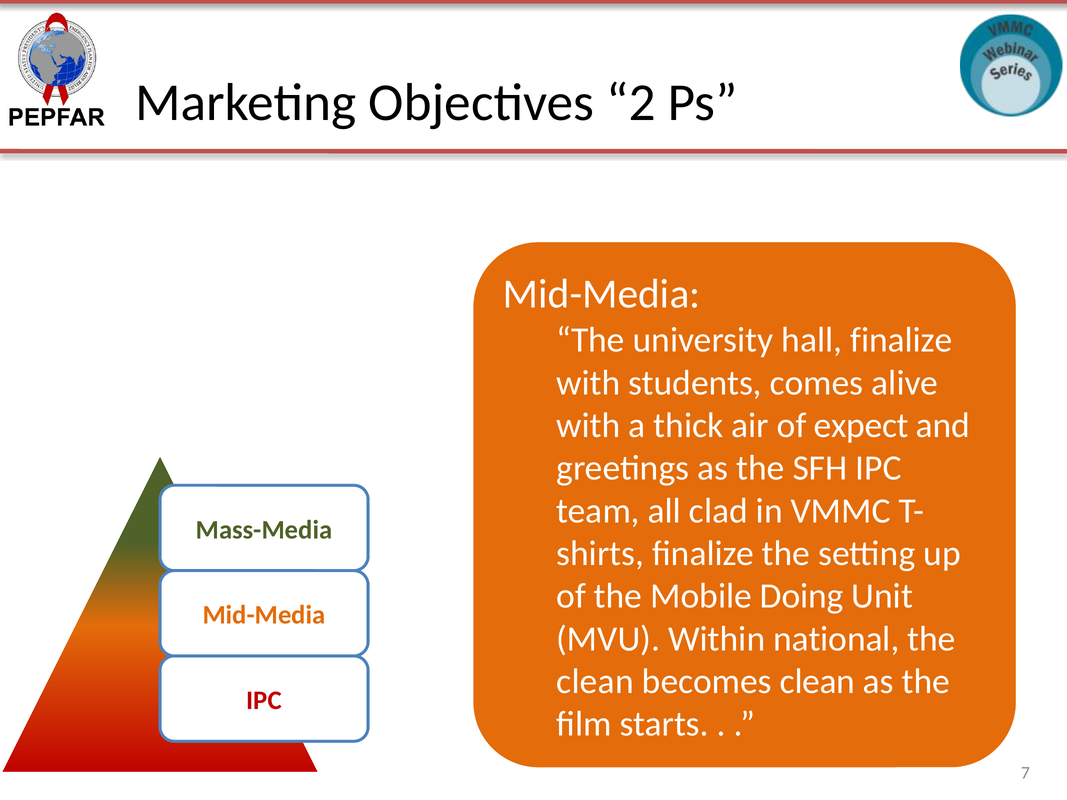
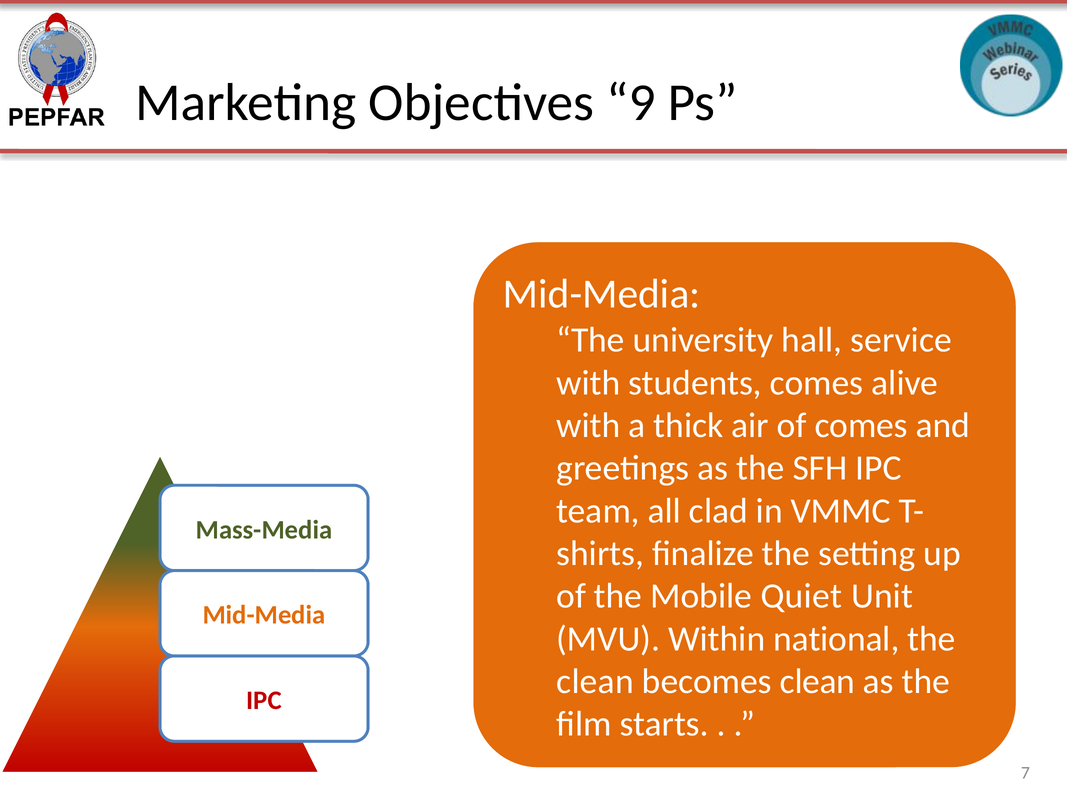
2: 2 -> 9 (631, 102)
hall finalize: finalize -> service (901, 340)
of expect: expect -> comes (861, 426)
Doing: Doing -> Quiet (801, 596)
